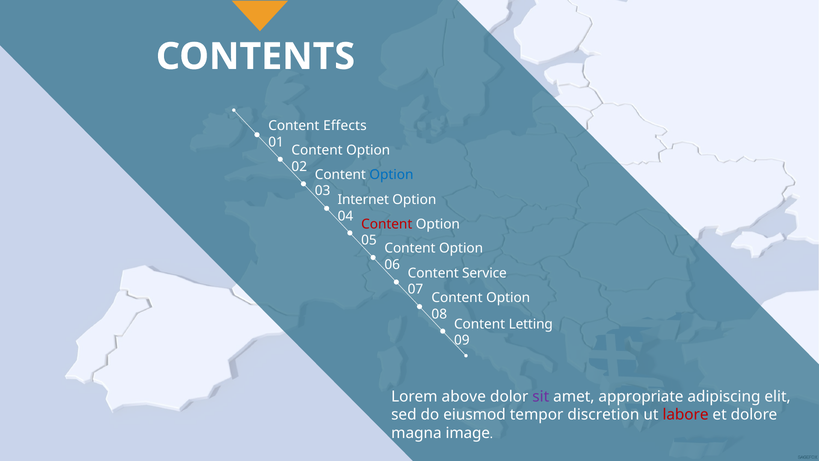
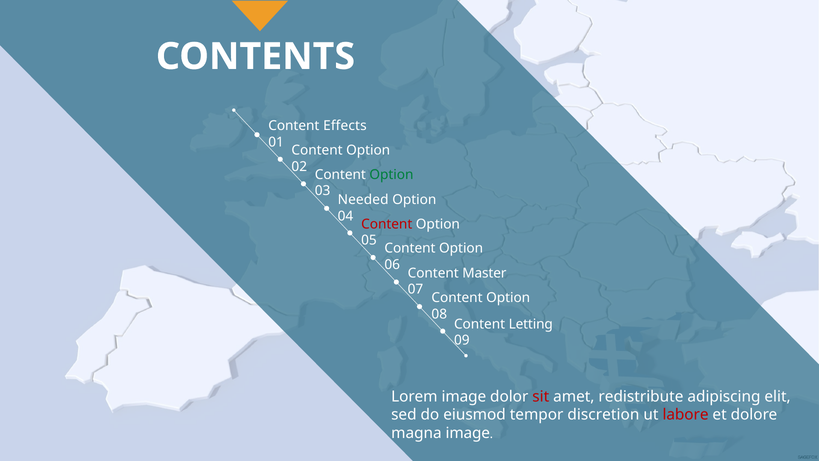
Option colour: blue -> green (391, 174)
Internet: Internet -> Needed (363, 200)
Service: Service -> Master (484, 273)
Lorem above: above -> image (464, 396)
sit colour: purple -> red (541, 396)
appropriate: appropriate -> redistribute (641, 396)
